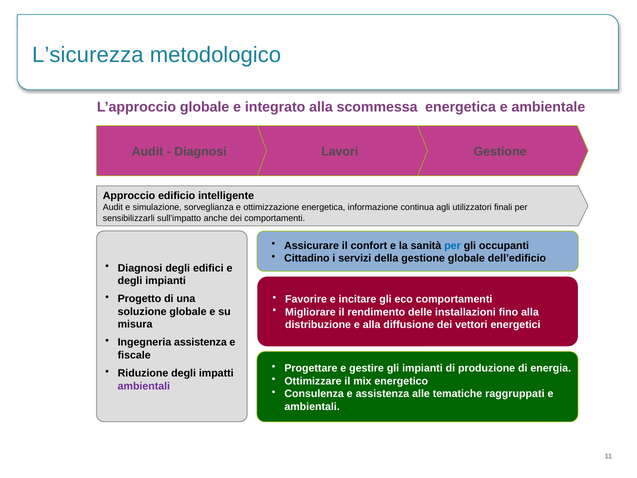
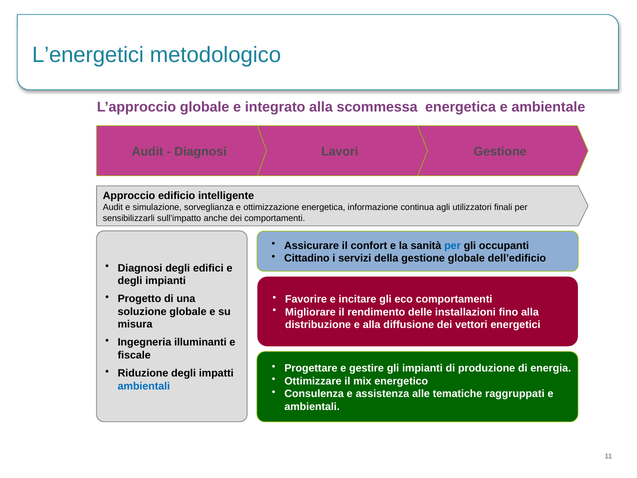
L’sicurezza: L’sicurezza -> L’energetici (88, 55)
Ingegneria assistenza: assistenza -> illuminanti (200, 342)
ambientali colour: purple -> blue (144, 386)
